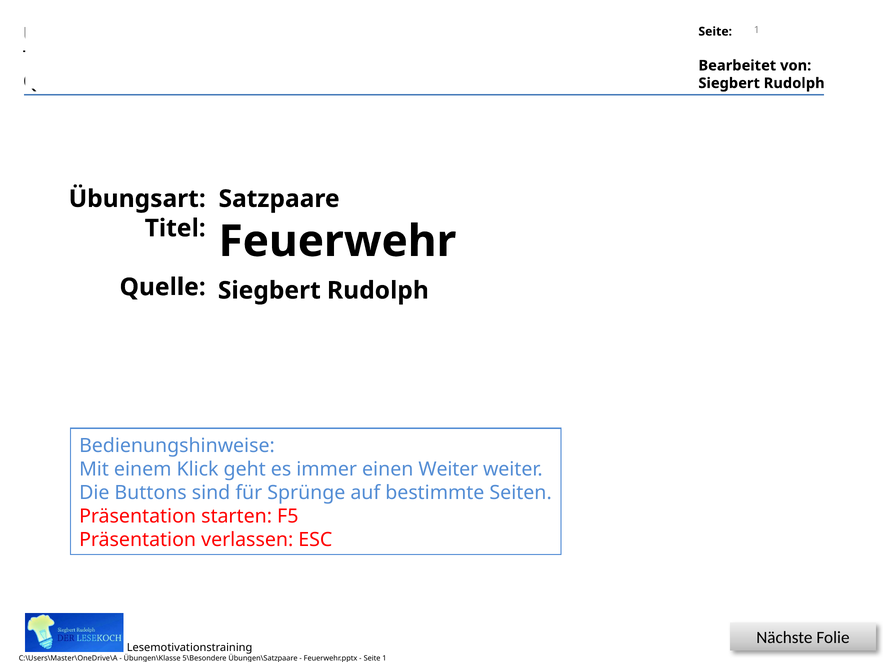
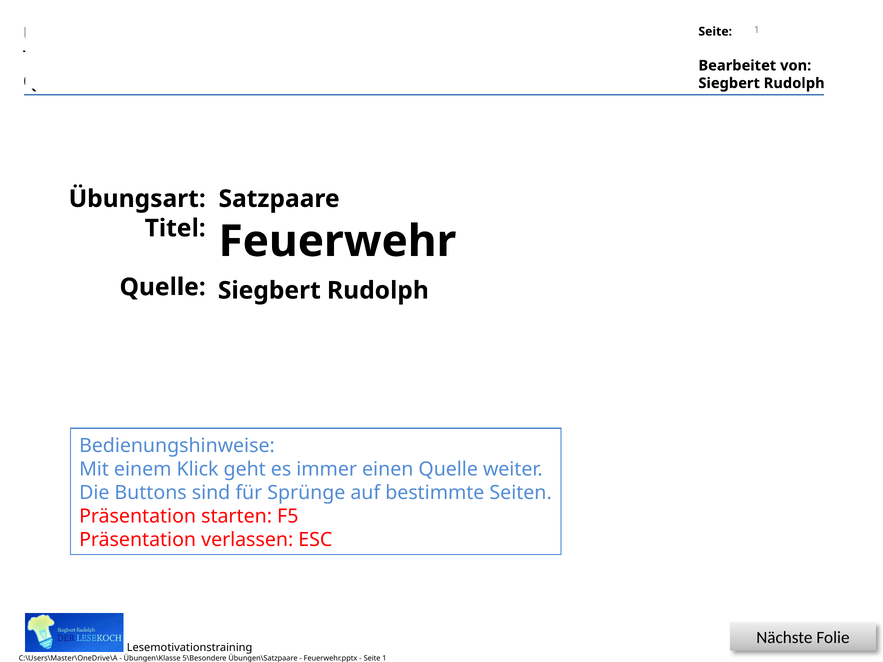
einen Weiter: Weiter -> Quelle (448, 469)
